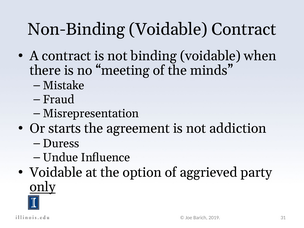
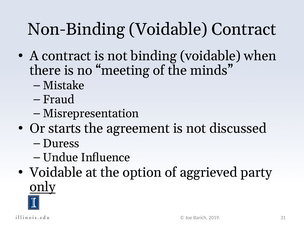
addiction: addiction -> discussed (238, 128)
